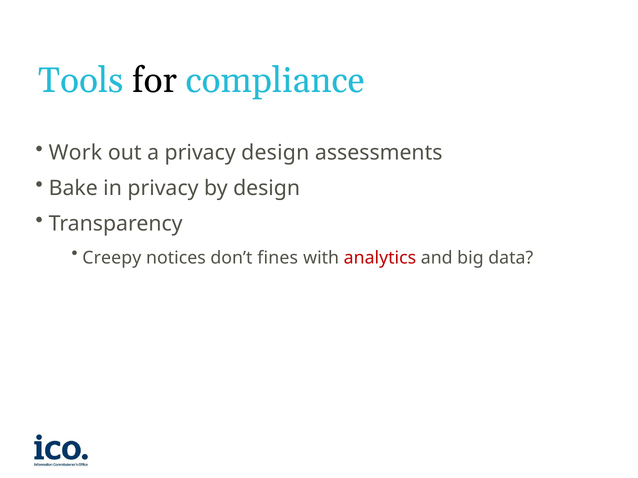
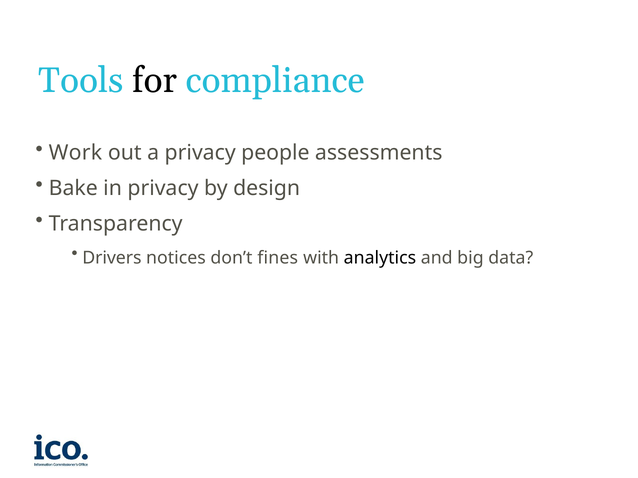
privacy design: design -> people (275, 153)
Creepy: Creepy -> Drivers (112, 258)
analytics colour: red -> black (380, 258)
